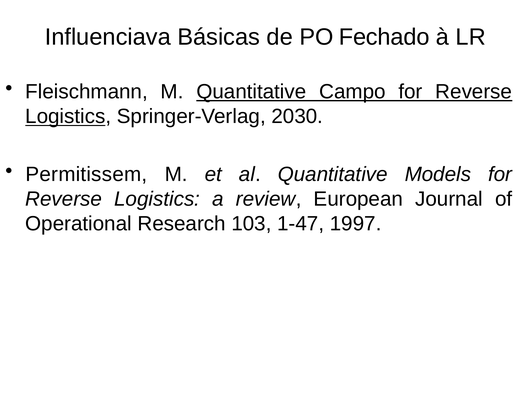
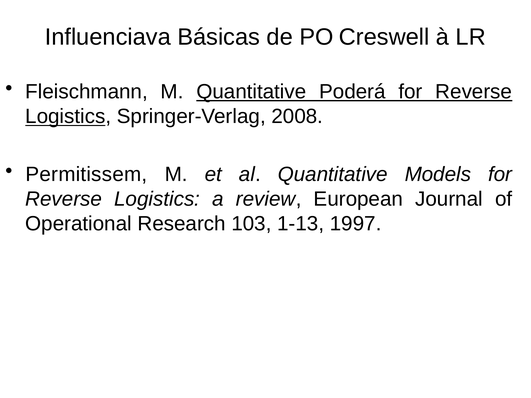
Fechado: Fechado -> Creswell (384, 37)
Campo: Campo -> Poderá (352, 92)
2030: 2030 -> 2008 (297, 117)
1-47: 1-47 -> 1-13 (301, 224)
